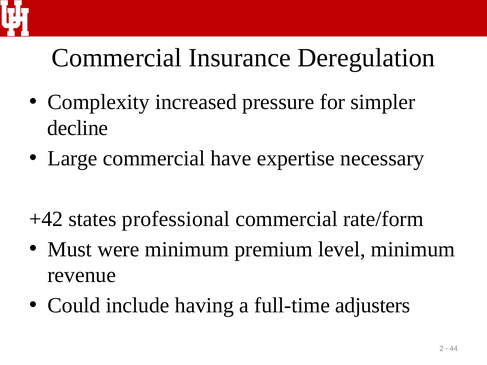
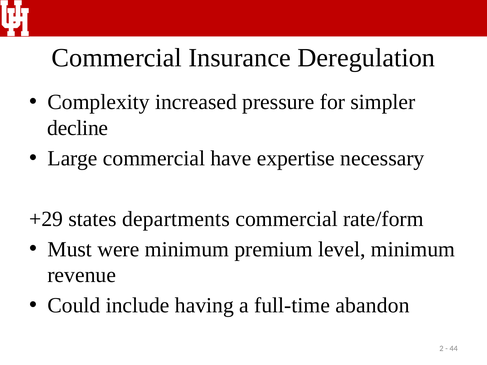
+42: +42 -> +29 (46, 219)
professional: professional -> departments (176, 219)
adjusters: adjusters -> abandon (373, 306)
